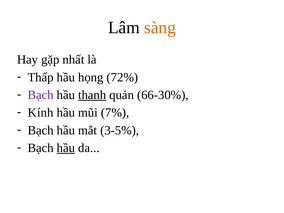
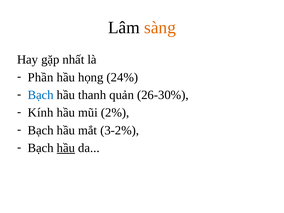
Thấp: Thấp -> Phần (41, 77)
72%: 72% -> 24% (122, 77)
Bạch colour: purple -> blue (41, 95)
thanh underline: present -> none (92, 95)
66-30%: 66-30% -> 26-30% (163, 95)
7%: 7% -> 2% (115, 113)
3-5%: 3-5% -> 3-2% (120, 130)
